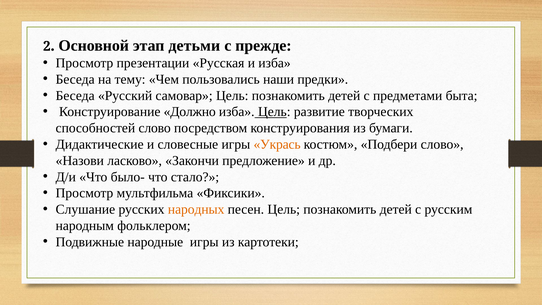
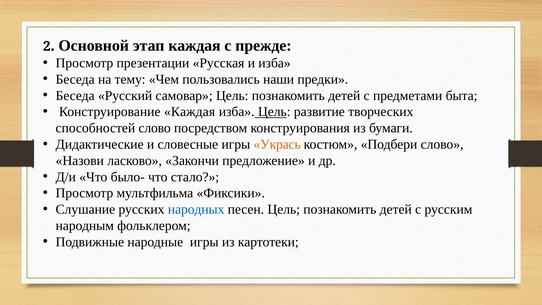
этап детьми: детьми -> каждая (194, 45)
Конструирование Должно: Должно -> Каждая (190, 112)
народных colour: orange -> blue (196, 209)
